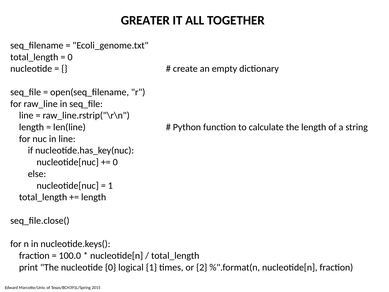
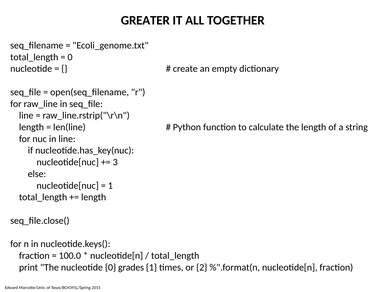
0: 0 -> 3 (115, 162)
logical: logical -> grades (131, 267)
